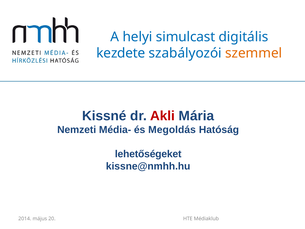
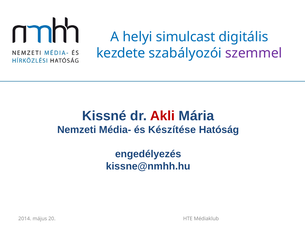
szemmel colour: orange -> purple (254, 53)
Megoldás: Megoldás -> Készítése (172, 130)
lehetőségeket: lehetőségeket -> engedélyezés (148, 154)
